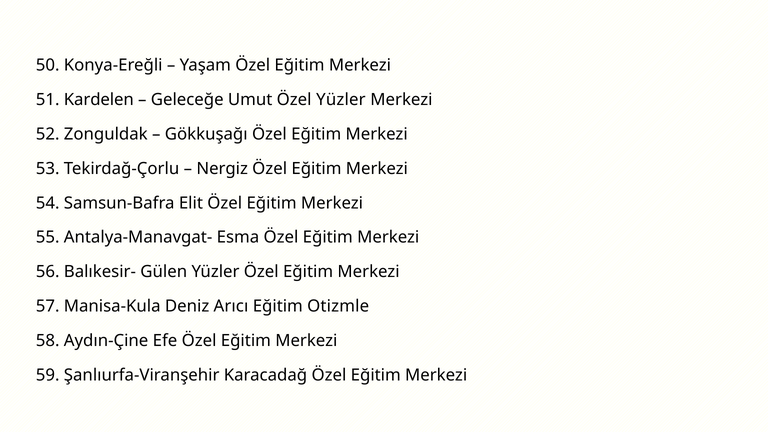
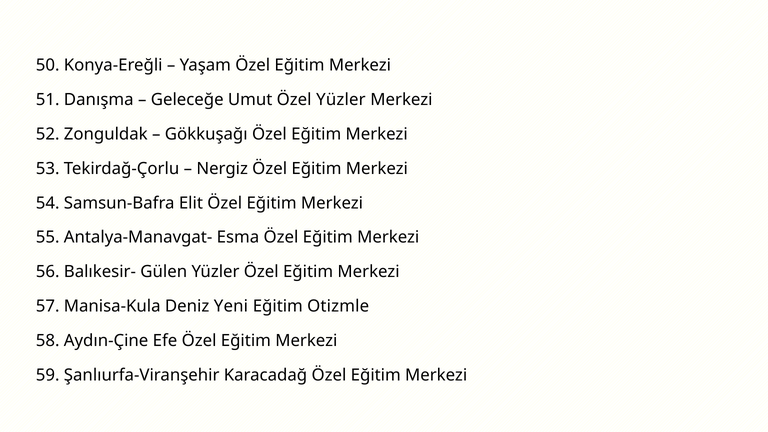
Kardelen: Kardelen -> Danışma (99, 100)
Arıcı: Arıcı -> Yeni (231, 306)
